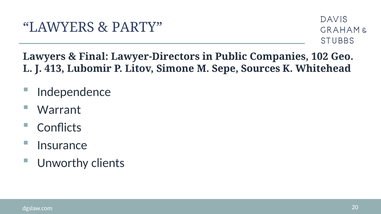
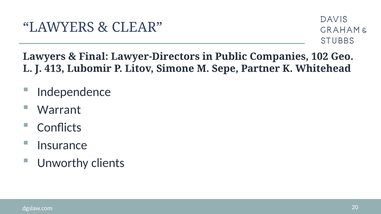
PARTY: PARTY -> CLEAR (137, 27)
Sources: Sources -> Partner (261, 69)
